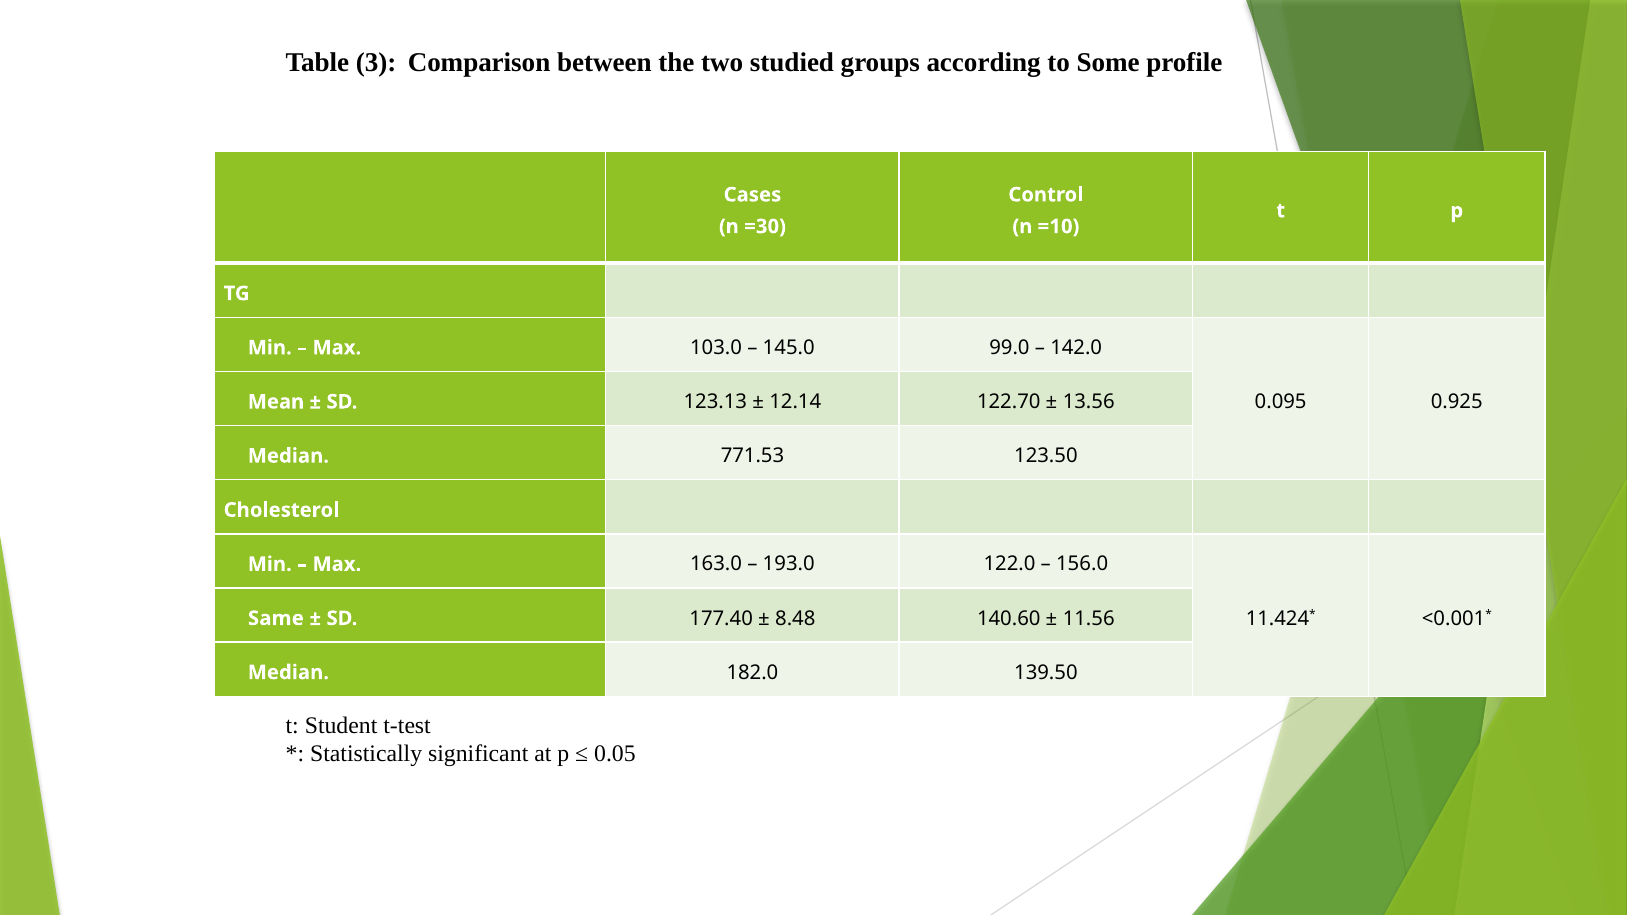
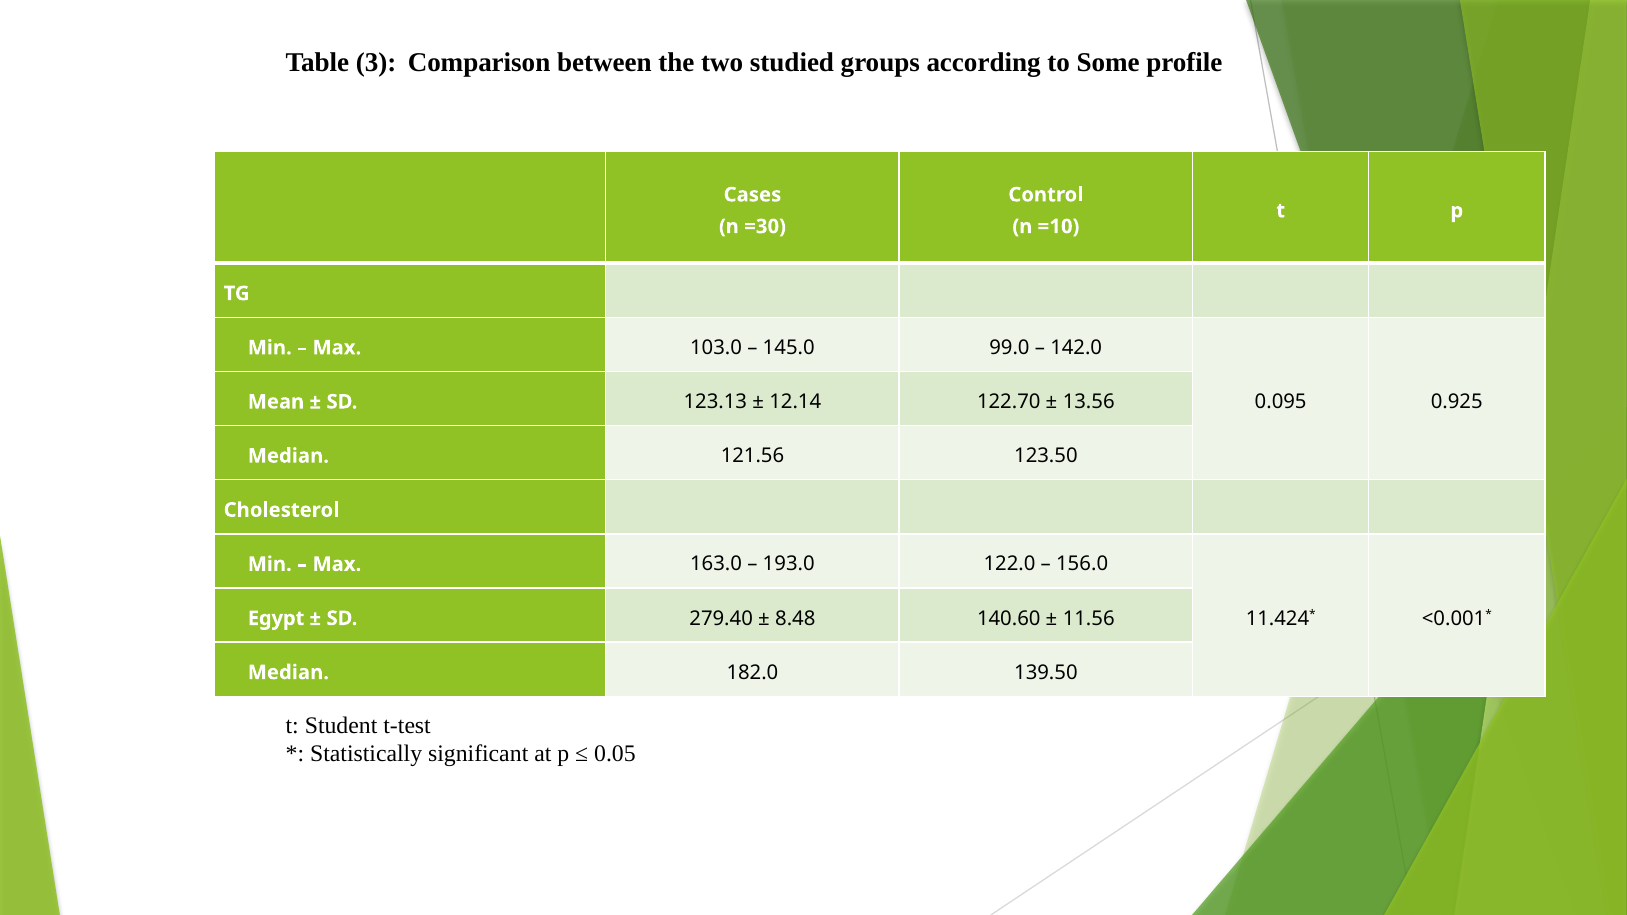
771.53: 771.53 -> 121.56 (752, 456)
Same: Same -> Egypt (276, 618)
177.40: 177.40 -> 279.40 (721, 618)
